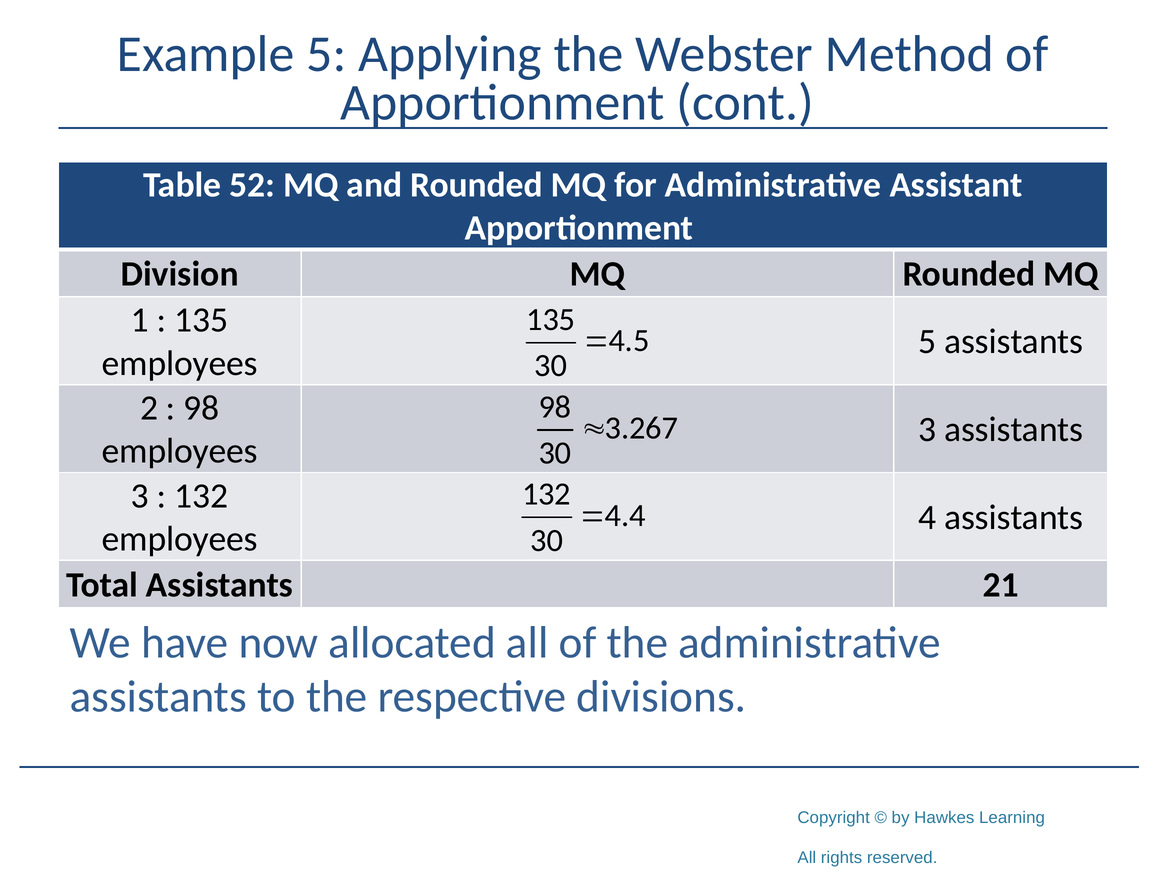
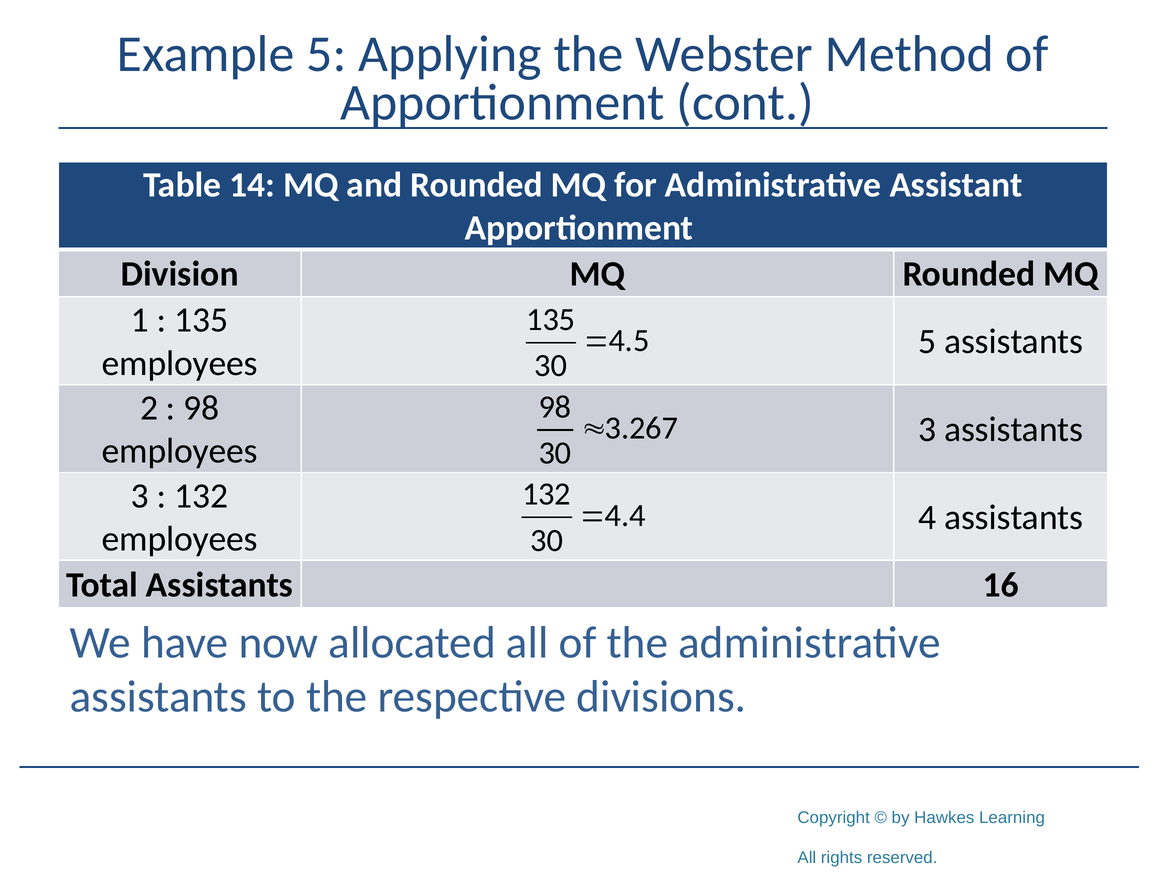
52: 52 -> 14 (252, 185)
21: 21 -> 16 (1001, 585)
